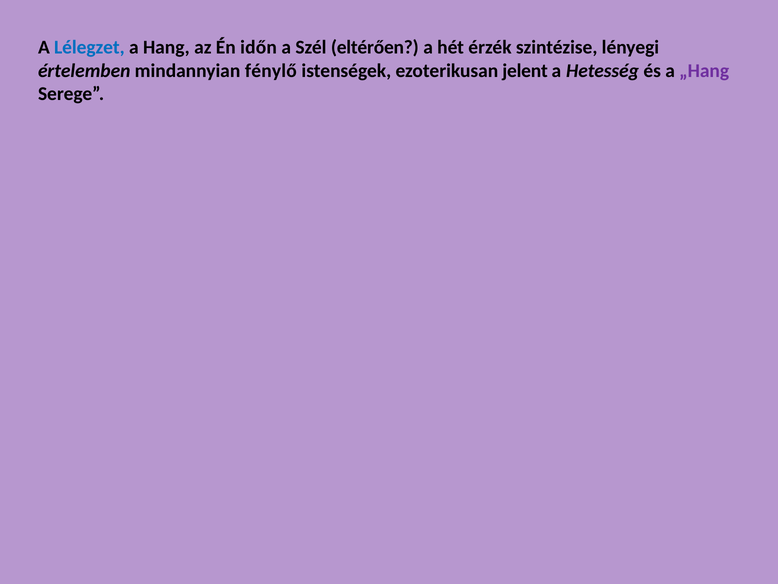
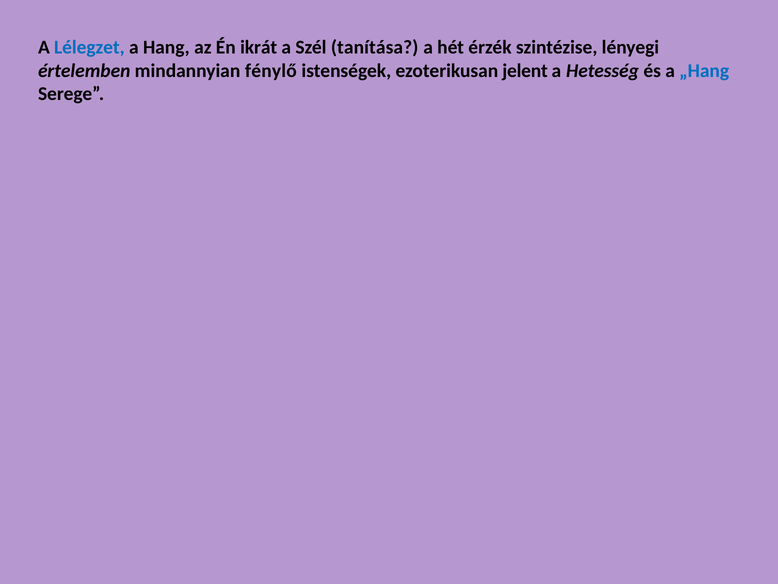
időn: időn -> ikrát (259, 47)
eltérően: eltérően -> tanítása (375, 47)
„Hang colour: purple -> blue (704, 71)
